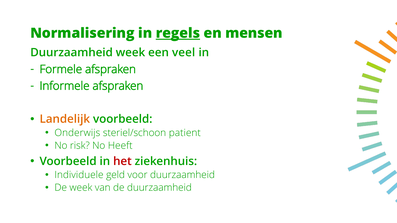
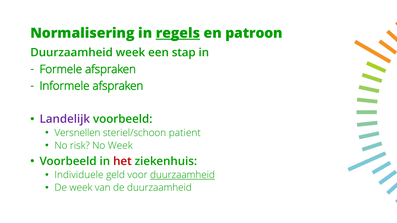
mensen: mensen -> patroon (254, 33)
veel: veel -> stap (184, 53)
Landelijk colour: orange -> purple (65, 119)
Onderwijs: Onderwijs -> Versnellen (77, 133)
No Heeft: Heeft -> Week (120, 146)
duurzaamheid underline: none -> present (182, 175)
